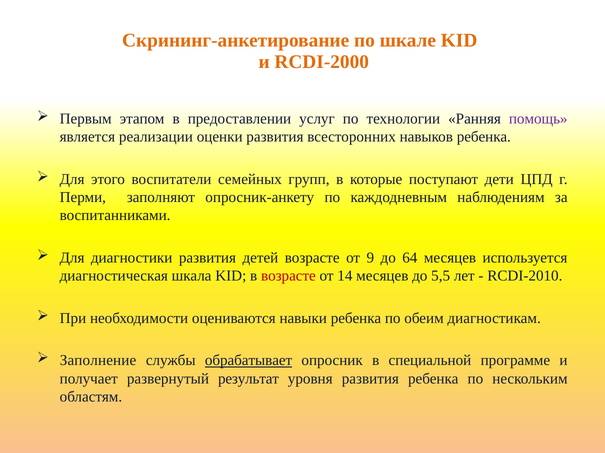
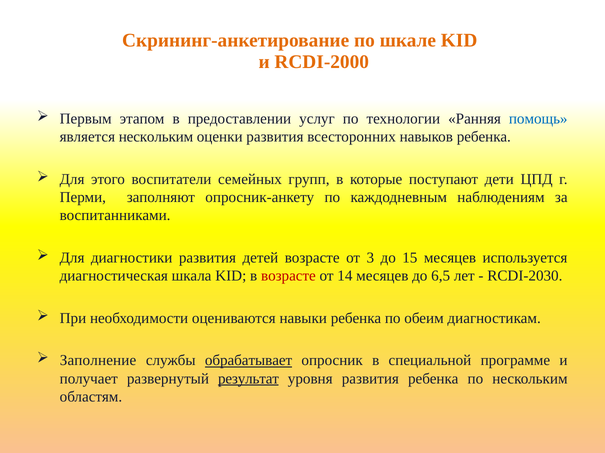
помощь colour: purple -> blue (538, 119)
является реализации: реализации -> нескольким (156, 137)
9: 9 -> 3 (370, 258)
64: 64 -> 15 (410, 258)
5,5: 5,5 -> 6,5 (441, 276)
RCDI-2010: RCDI-2010 -> RCDI-2030 (525, 276)
результат underline: none -> present (249, 379)
